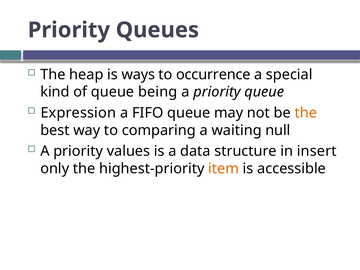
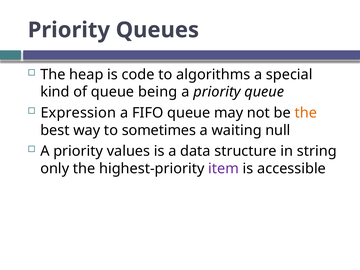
ways: ways -> code (138, 75)
occurrence: occurrence -> algorithms (213, 75)
comparing: comparing -> sometimes (159, 130)
insert: insert -> string (317, 151)
item colour: orange -> purple (224, 169)
